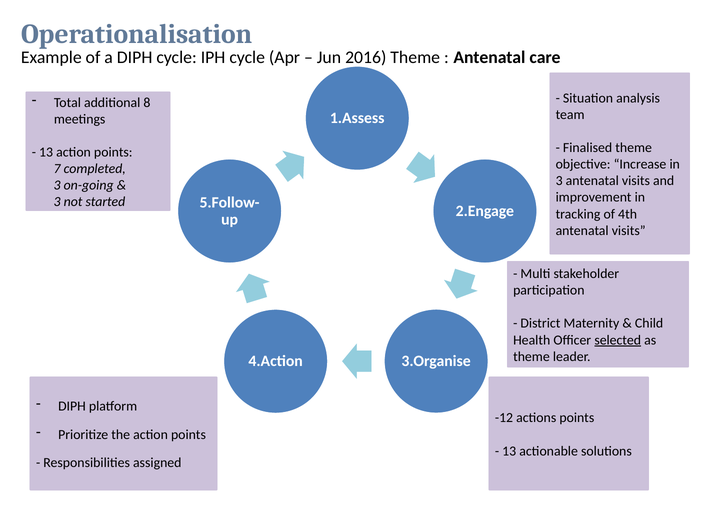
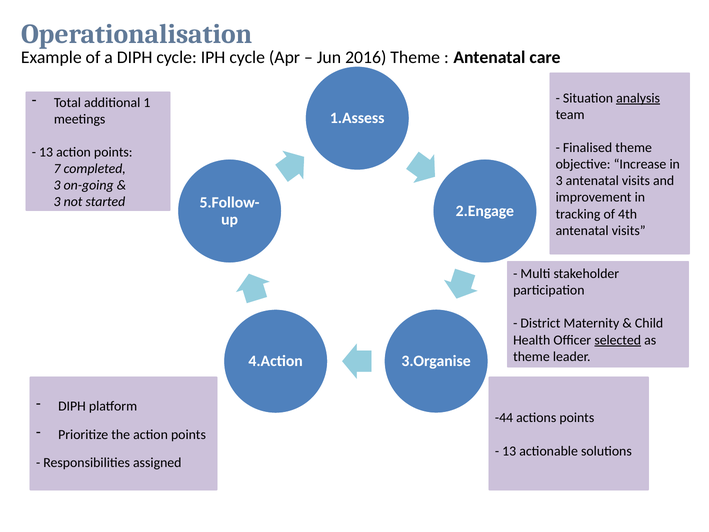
analysis underline: none -> present (638, 98)
8: 8 -> 1 (147, 102)
-12: -12 -> -44 (504, 418)
